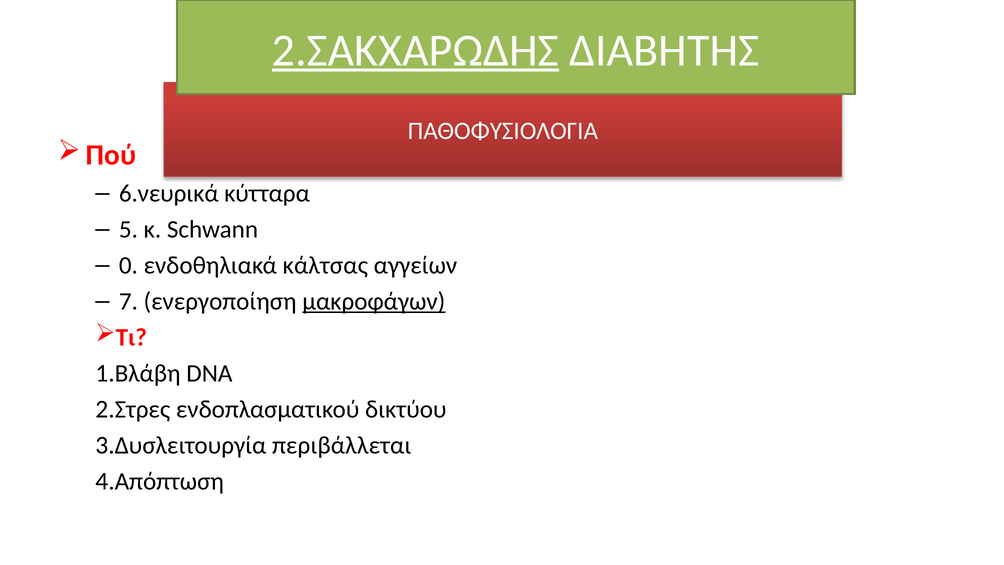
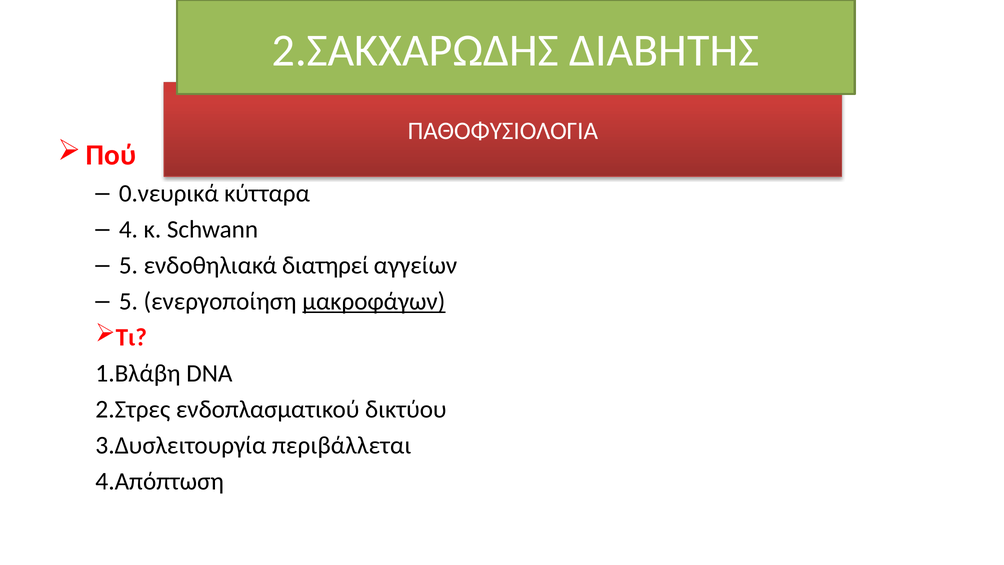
2.ΣΑΚΧΑΡΩΔΗΣ underline: present -> none (415, 50)
6.νευρικά: 6.νευρικά -> 0.νευρικά (169, 193)
5: 5 -> 4 (128, 229)
0: 0 -> 5 (128, 265)
κάλτσας: κάλτσας -> διατηρεί (325, 265)
7: 7 -> 5 (128, 301)
